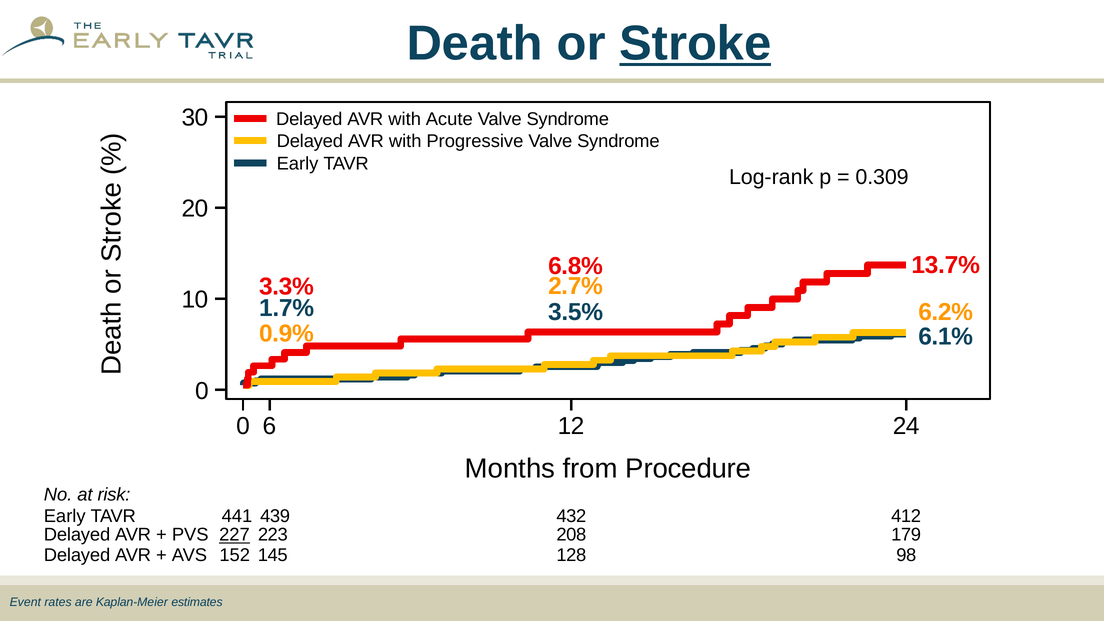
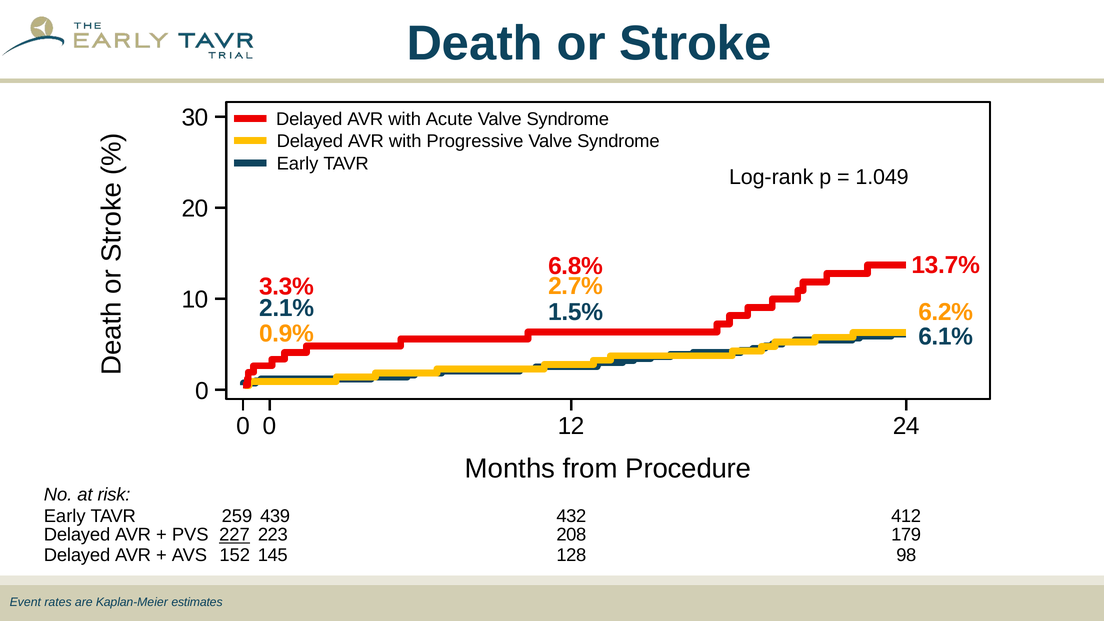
Stroke underline: present -> none (695, 43)
0.309: 0.309 -> 1.049 (882, 177)
1.7%: 1.7% -> 2.1% (287, 308)
3.5%: 3.5% -> 1.5% (576, 312)
6: 6 -> 0 (269, 426)
441: 441 -> 259 (237, 516)
